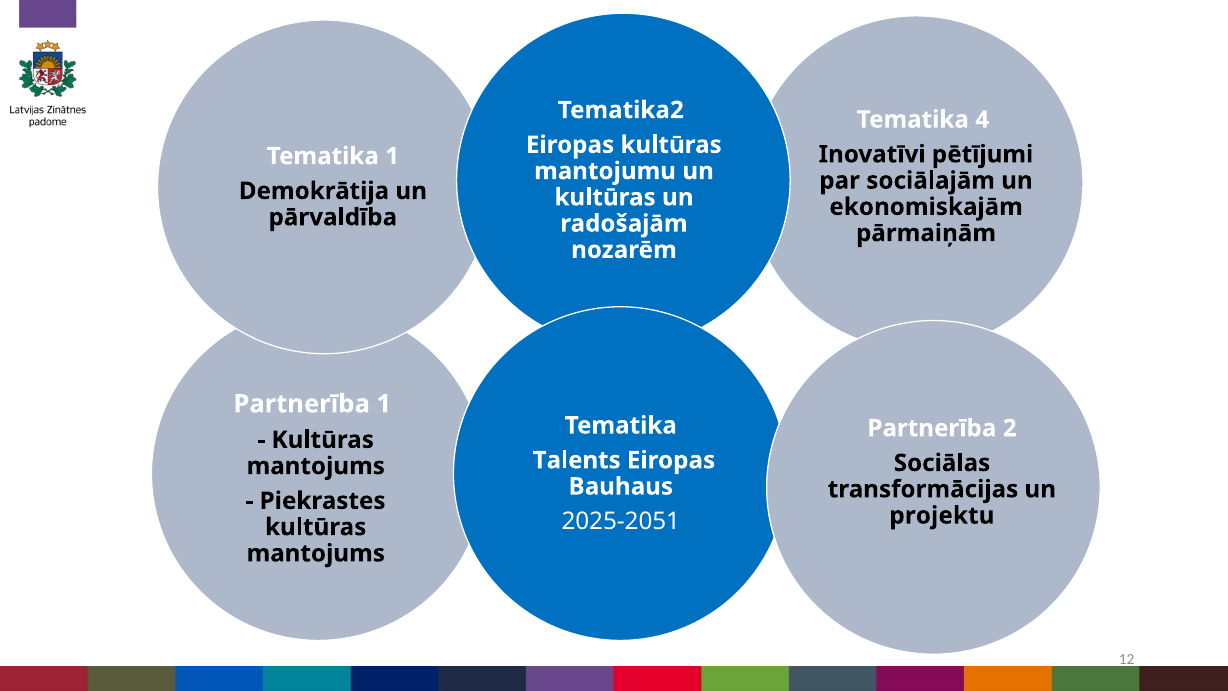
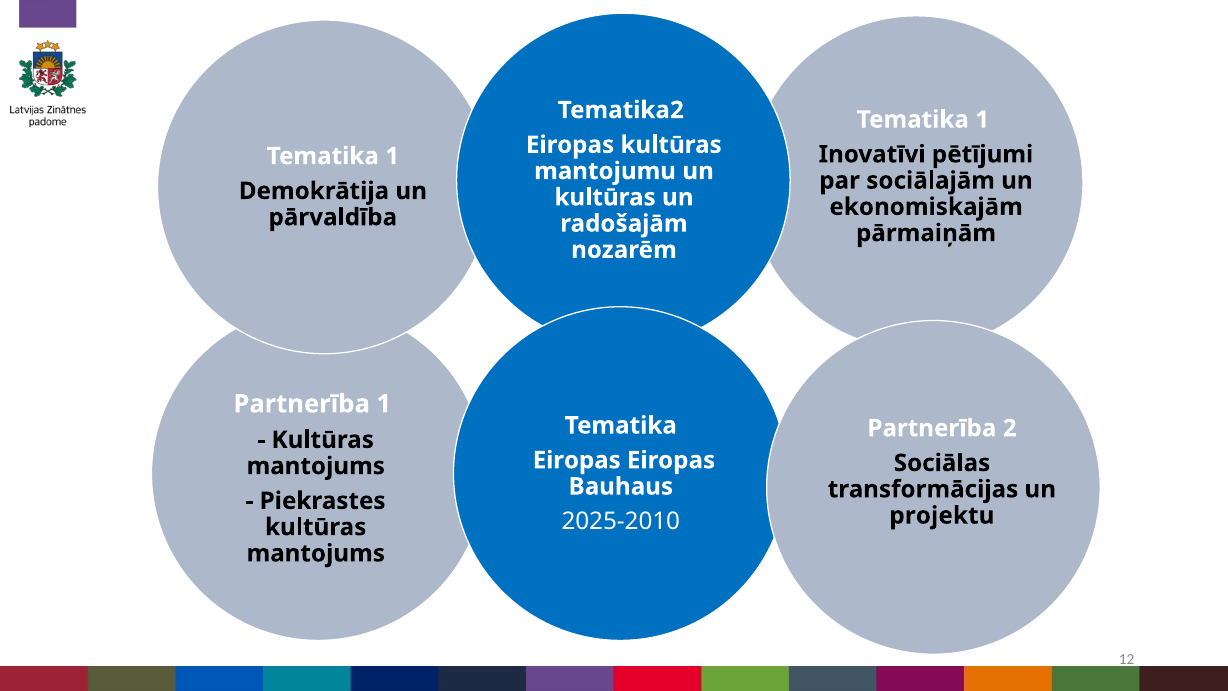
4: 4 -> 1 (982, 120)
Talents: Talents -> Eiropas (577, 460)
2025-2051: 2025-2051 -> 2025-2010 (621, 521)
